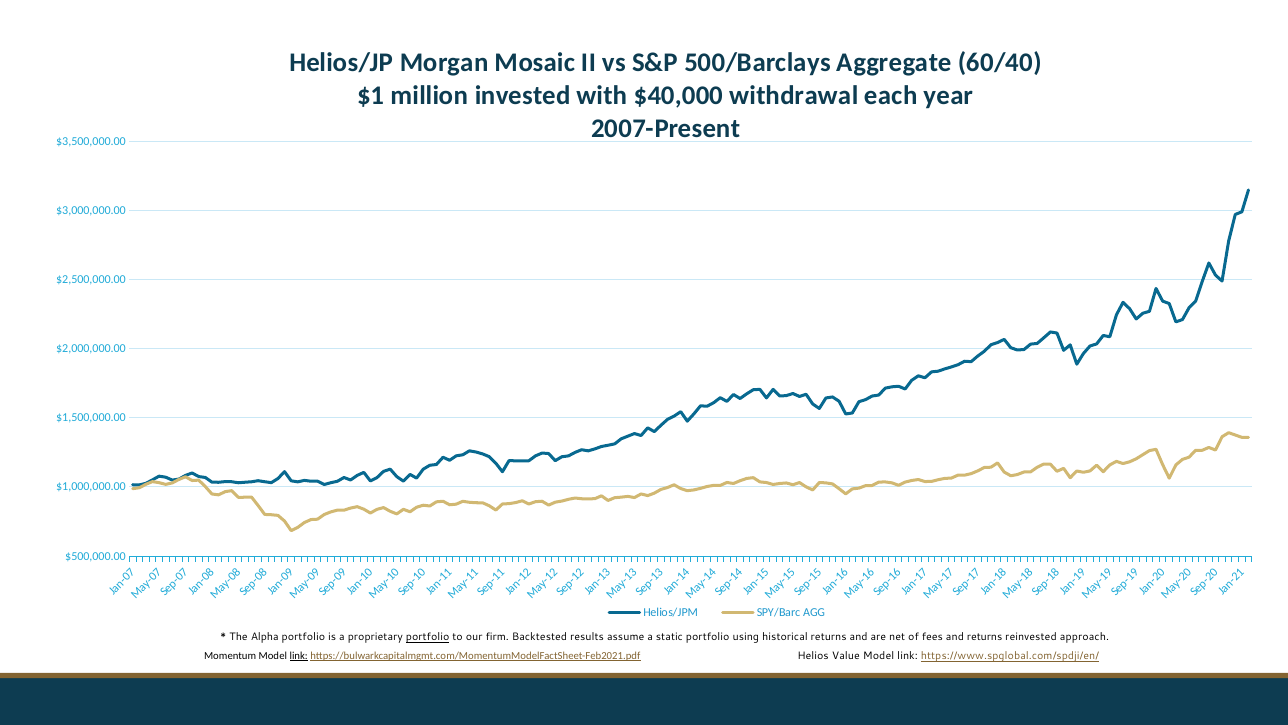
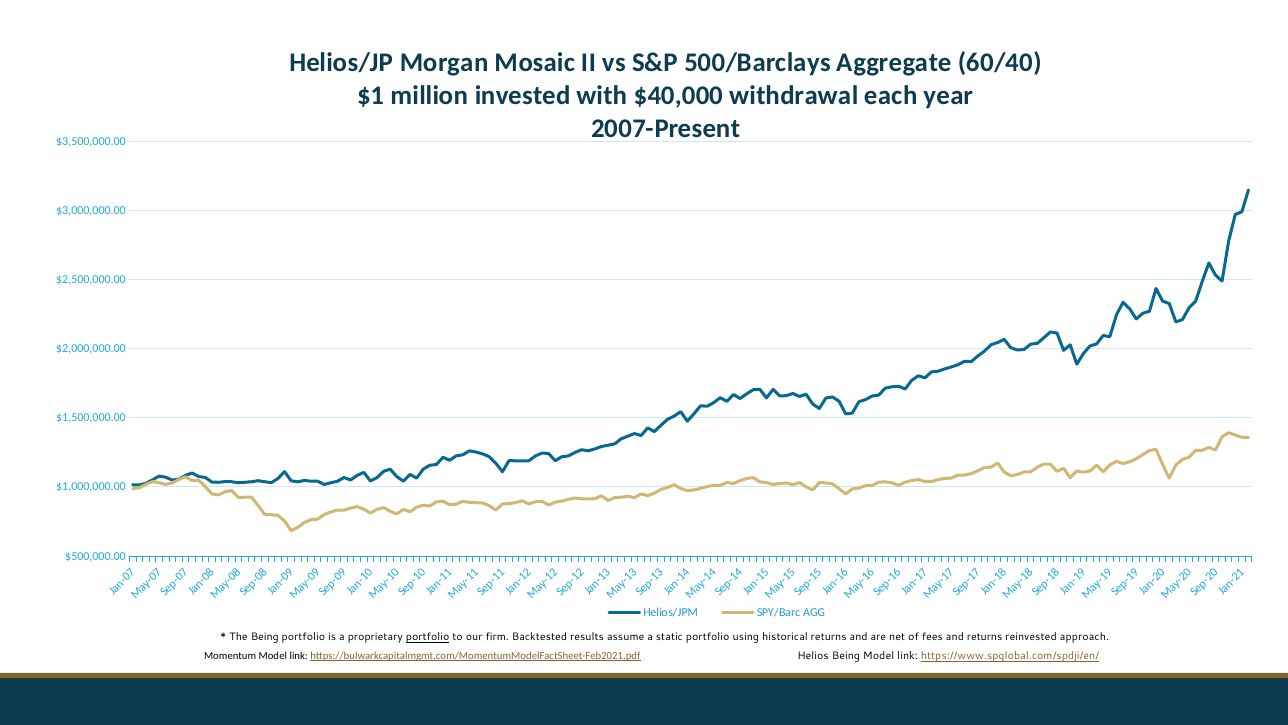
The Alpha: Alpha -> Being (265, 637)
link underline: present -> none (299, 655)
Helios Value: Value -> Being (846, 655)
